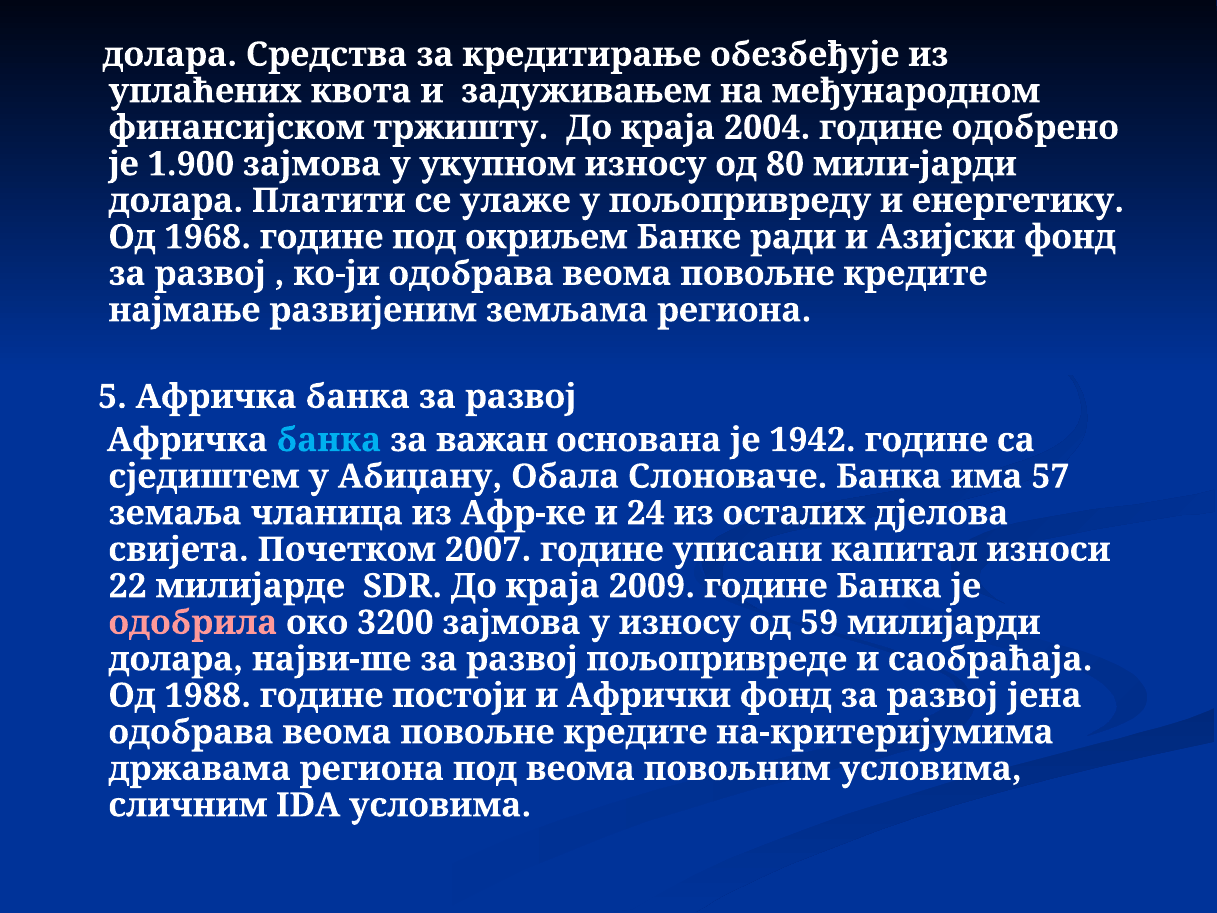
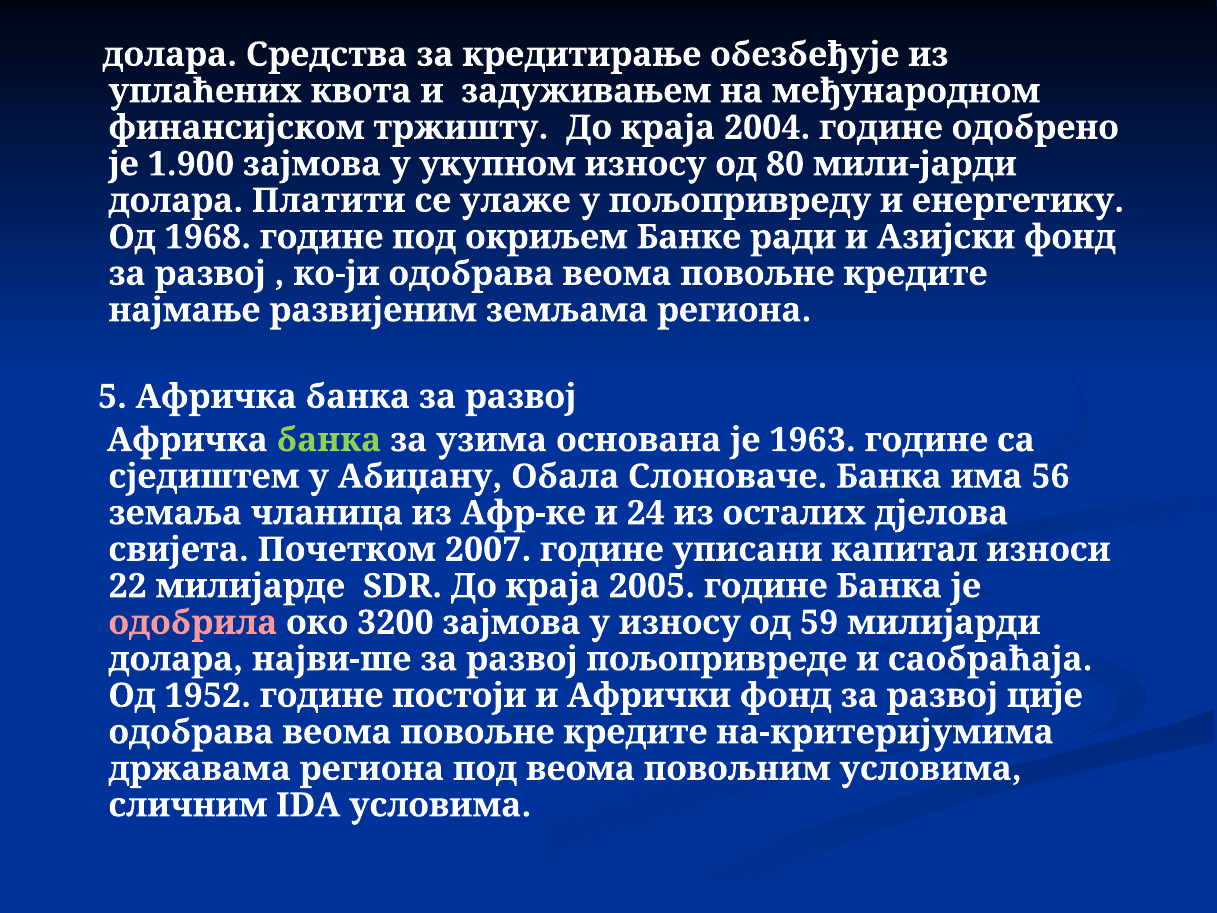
банка colour: light blue -> light green (329, 440)
важан: важан -> узима (492, 440)
1942: 1942 -> 1963 (813, 440)
57: 57 -> 56 (1050, 476)
2009: 2009 -> 2005 (652, 586)
1988: 1988 -> 1952 (208, 696)
јена: јена -> ције (1045, 696)
